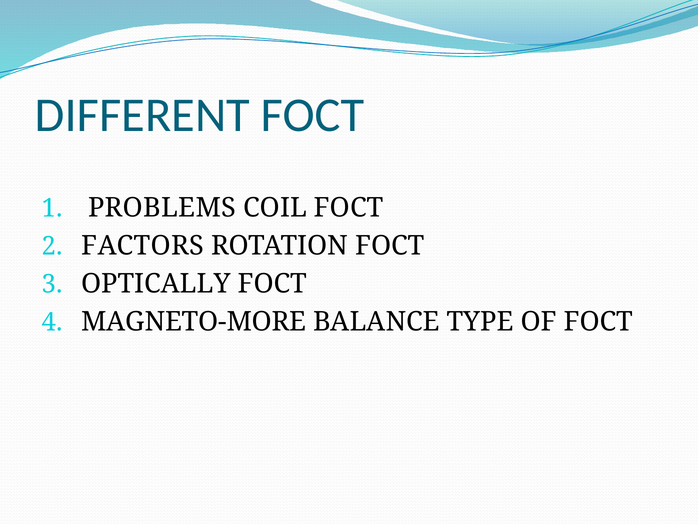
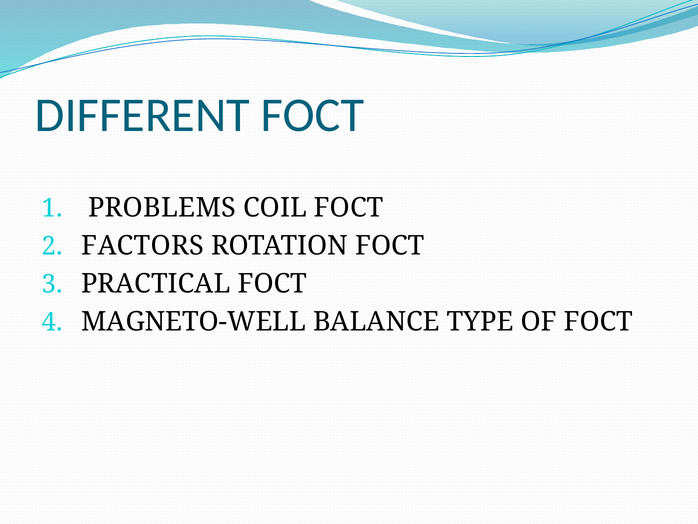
OPTICALLY: OPTICALLY -> PRACTICAL (156, 283)
MAGNETO-MORE: MAGNETO-MORE -> MAGNETO-WELL (194, 321)
